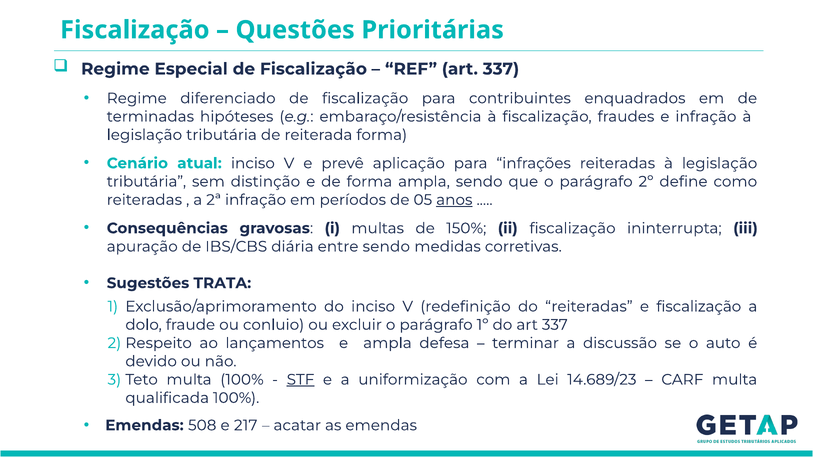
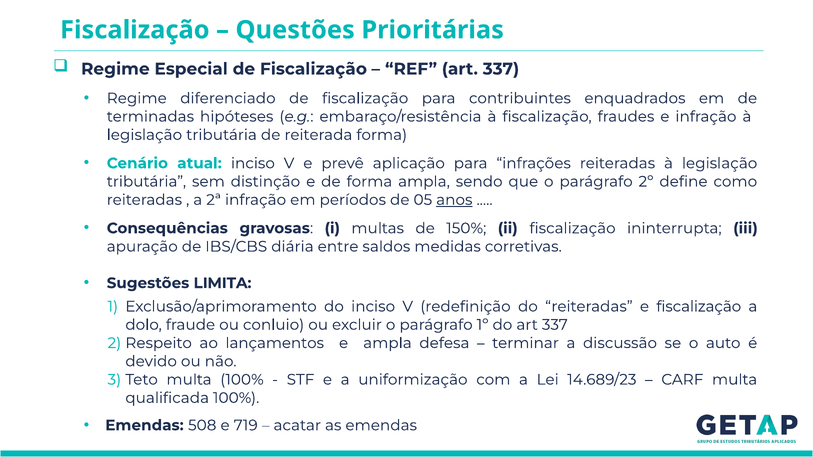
entre sendo: sendo -> saldos (386, 247)
TRATA: TRATA -> LIMITA (222, 283)
STF underline: present -> none (301, 380)
217: 217 -> 719 (246, 426)
